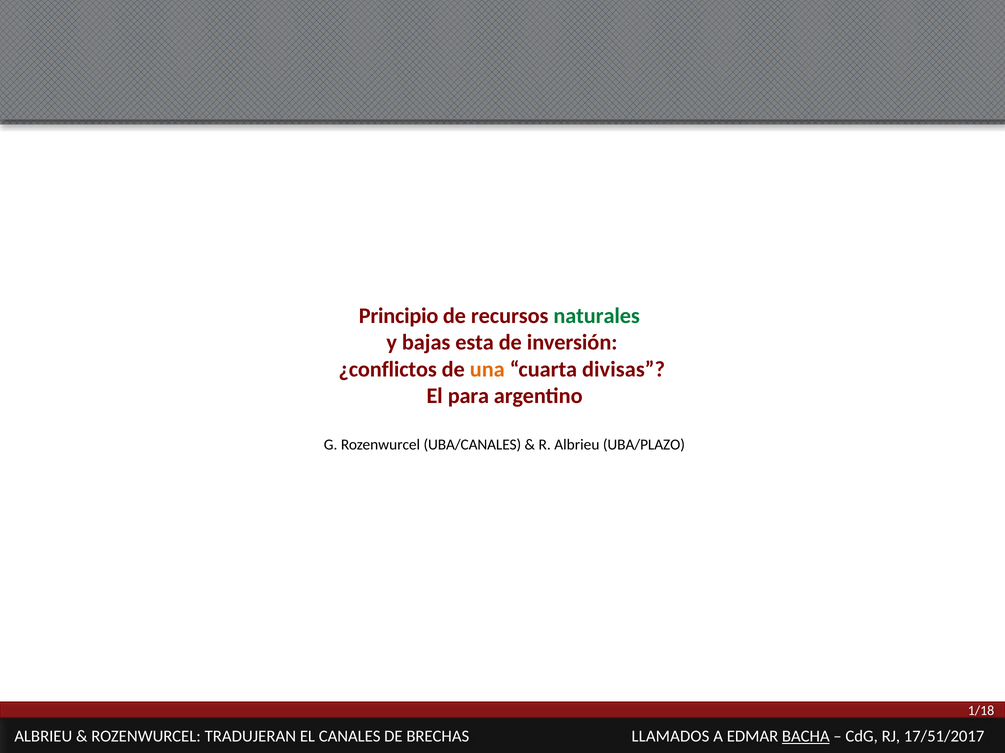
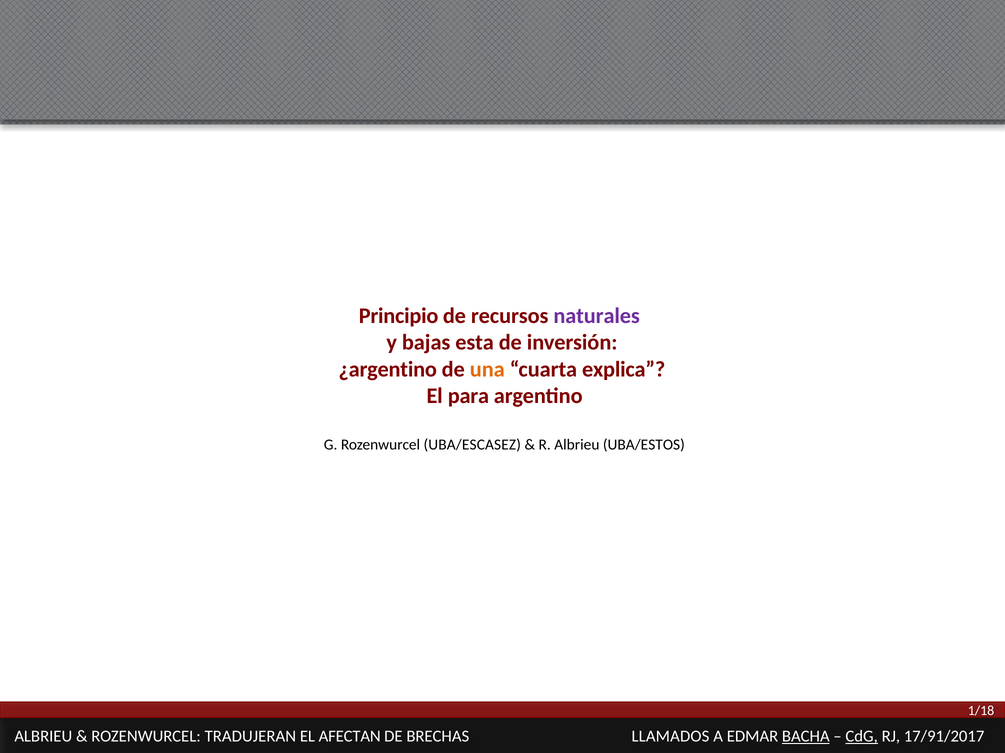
naturales colour: green -> purple (597, 316)
¿conflictos: ¿conflictos -> ¿argentino (388, 370)
divisas: divisas -> explica (624, 370)
UBA/CANALES: UBA/CANALES -> UBA/ESCASEZ (472, 445)
UBA/PLAZO: UBA/PLAZO -> UBA/ESTOS (644, 445)
CANALES: CANALES -> AFECTAN (350, 737)
CdG underline: none -> present (862, 737)
17/51/2017: 17/51/2017 -> 17/91/2017 (944, 737)
